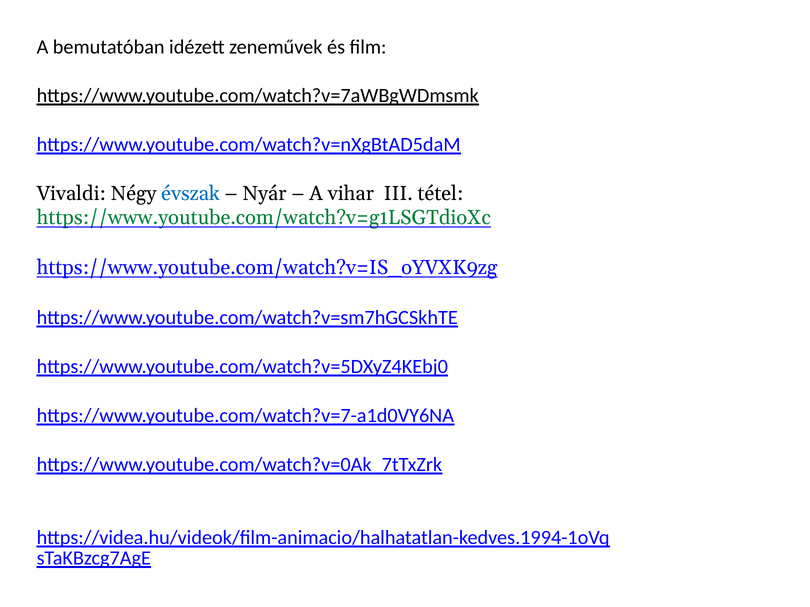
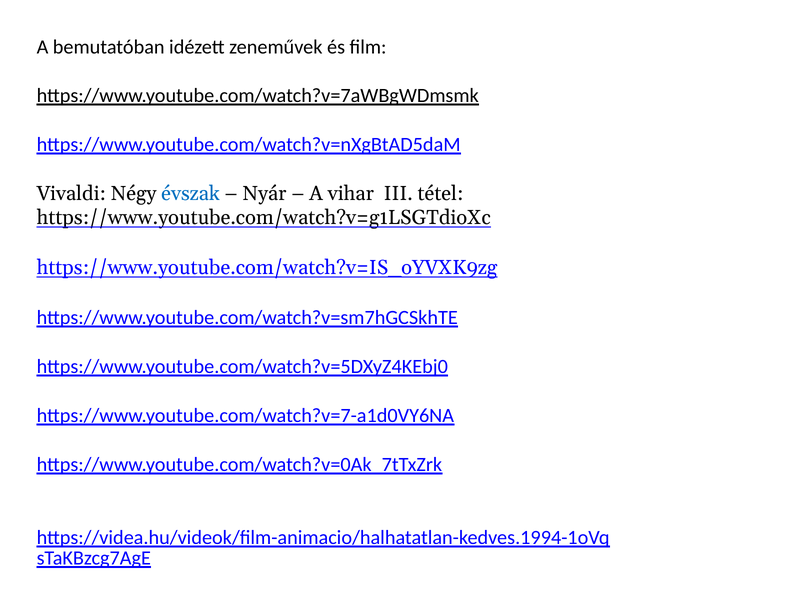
https://www.youtube.com/watch?v=g1LSGTdioXc colour: green -> black (264, 218)
